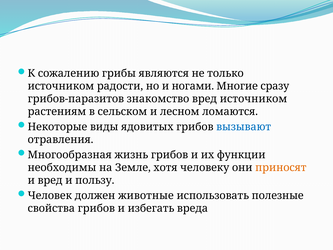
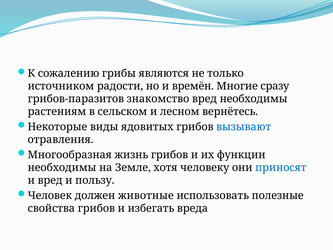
ногами: ногами -> времён (193, 86)
вред источником: источником -> необходимы (254, 99)
ломаются: ломаются -> вернётесь (230, 112)
приносят colour: orange -> blue (281, 167)
